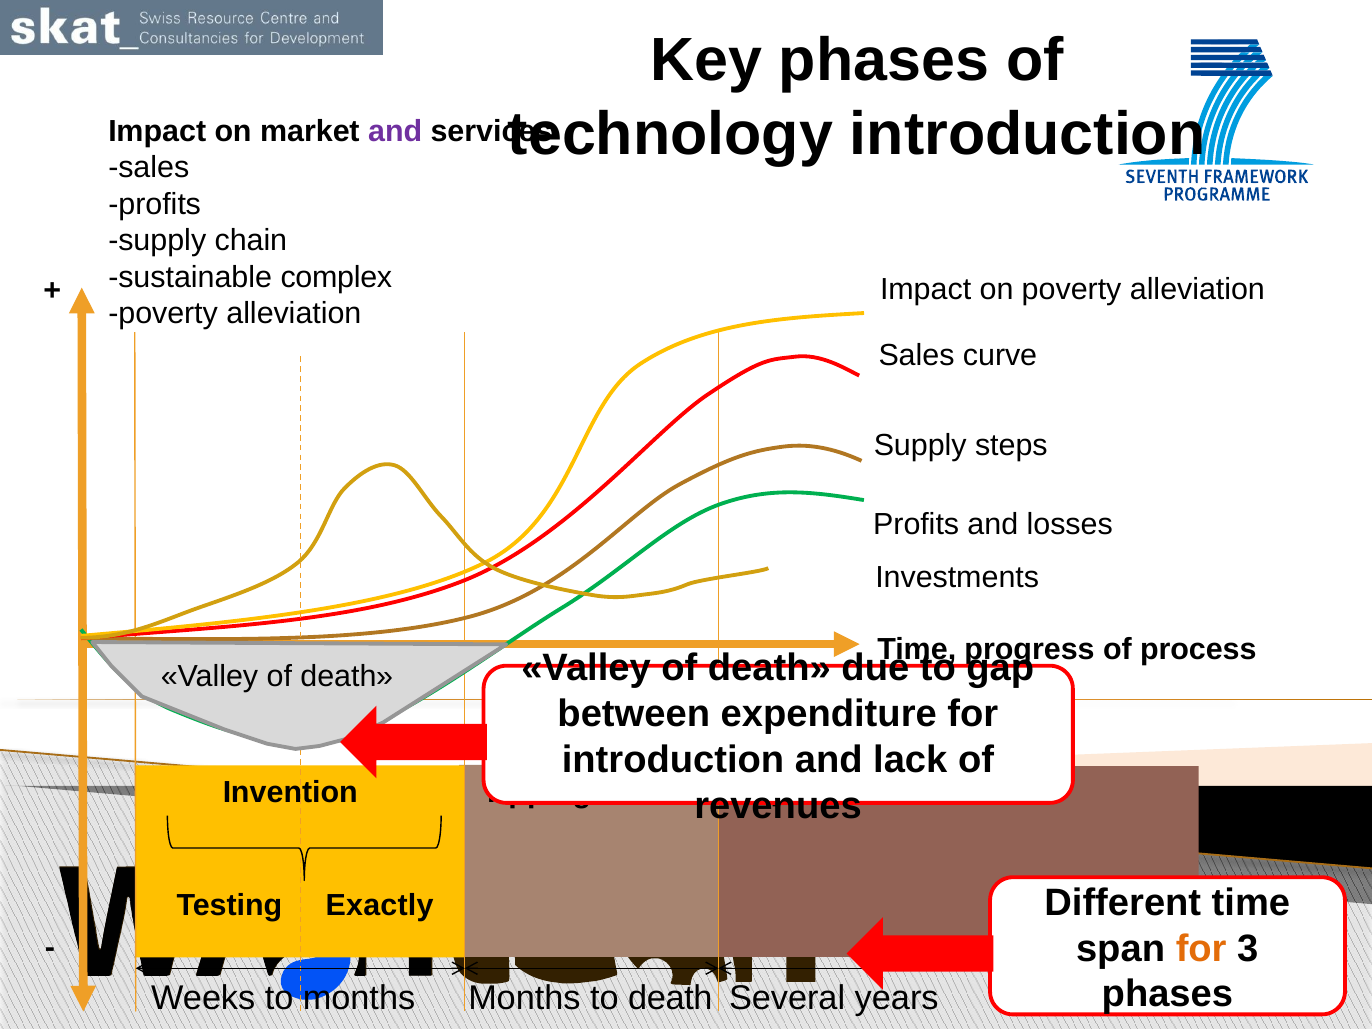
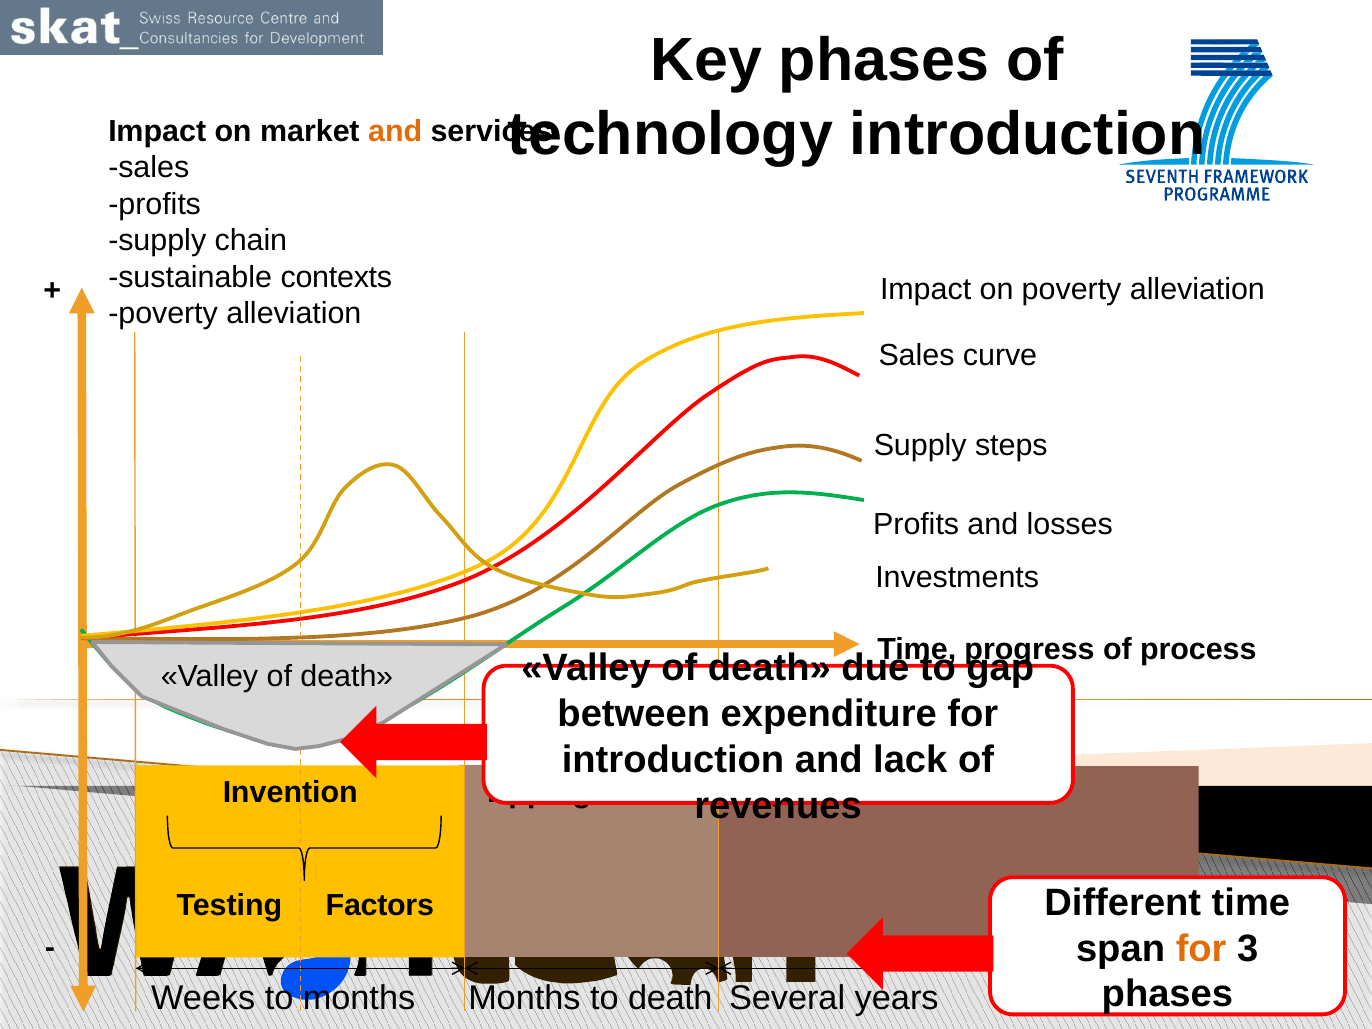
and colour: purple -> orange (395, 131)
complex: complex -> contexts (336, 277)
Exactly: Exactly -> Factors (380, 905)
